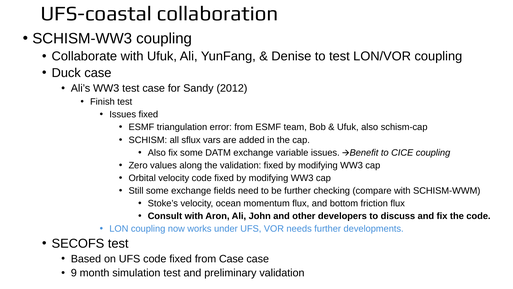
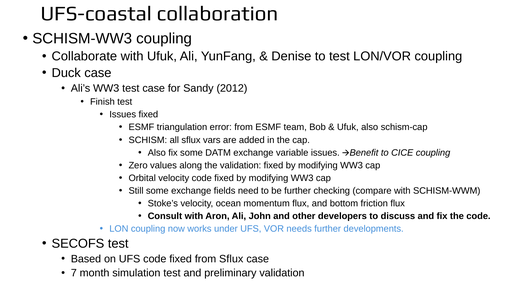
from Case: Case -> Sflux (231, 258)
9: 9 -> 7 (74, 273)
